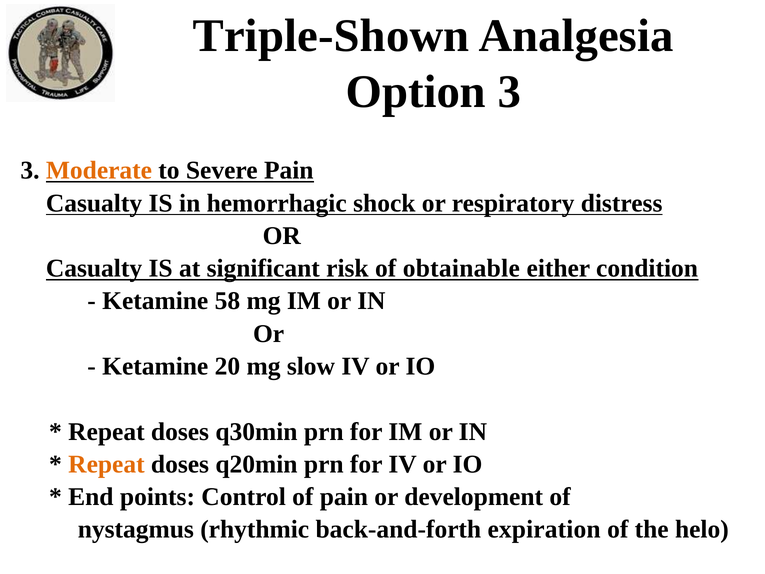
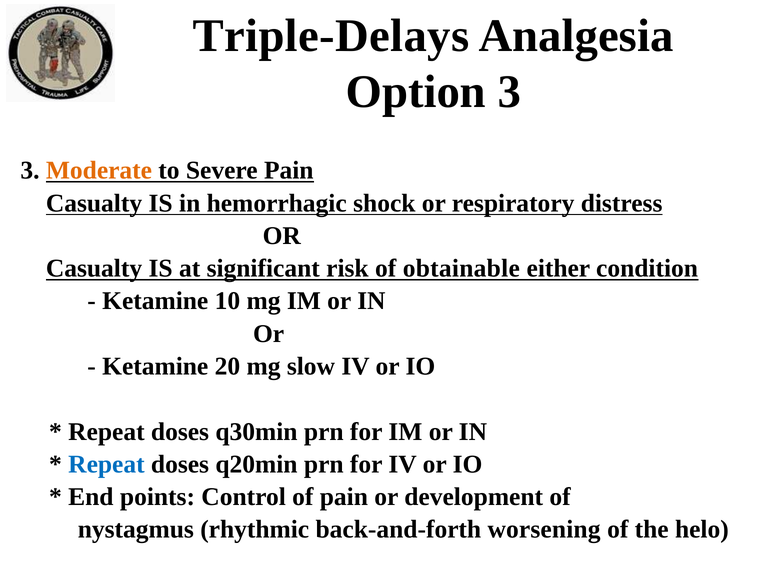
Triple-Shown: Triple-Shown -> Triple-Delays (331, 36)
58: 58 -> 10 (227, 301)
Repeat colour: orange -> blue (106, 464)
expiration: expiration -> worsening (544, 529)
